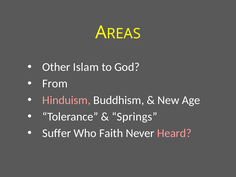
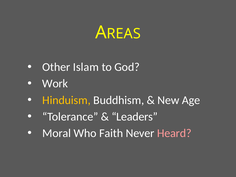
From: From -> Work (55, 84)
Hinduism colour: pink -> yellow (66, 100)
Springs: Springs -> Leaders (135, 117)
Suffer: Suffer -> Moral (57, 133)
